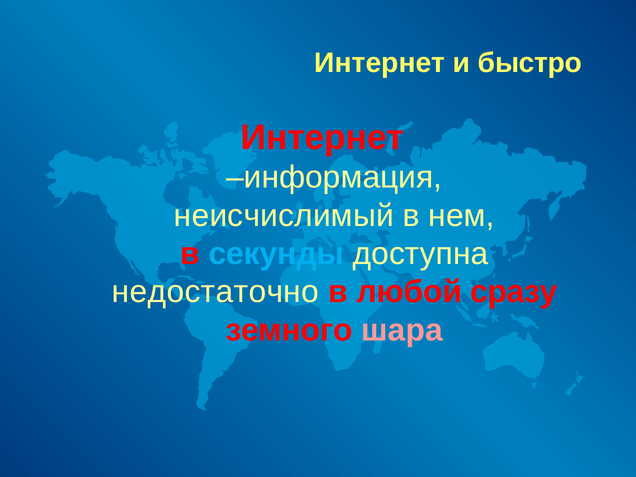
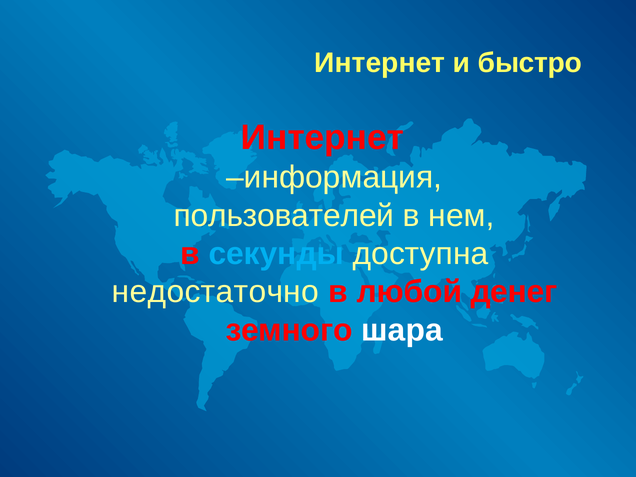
неисчислимый: неисчислимый -> пользователей (284, 216)
сразу: сразу -> денег (514, 292)
шара colour: pink -> white (402, 330)
